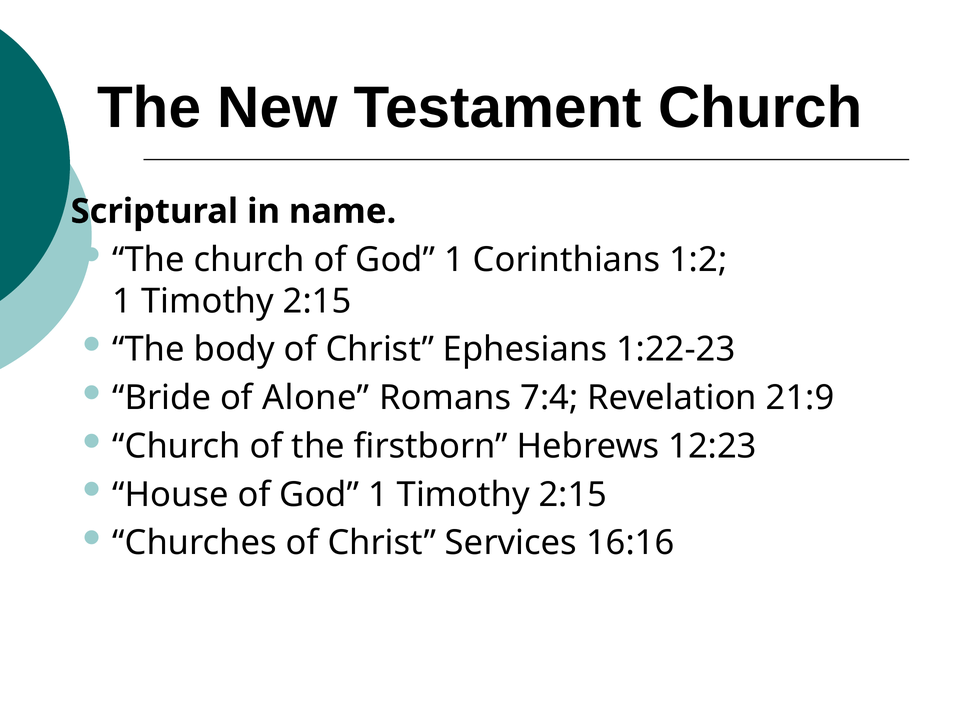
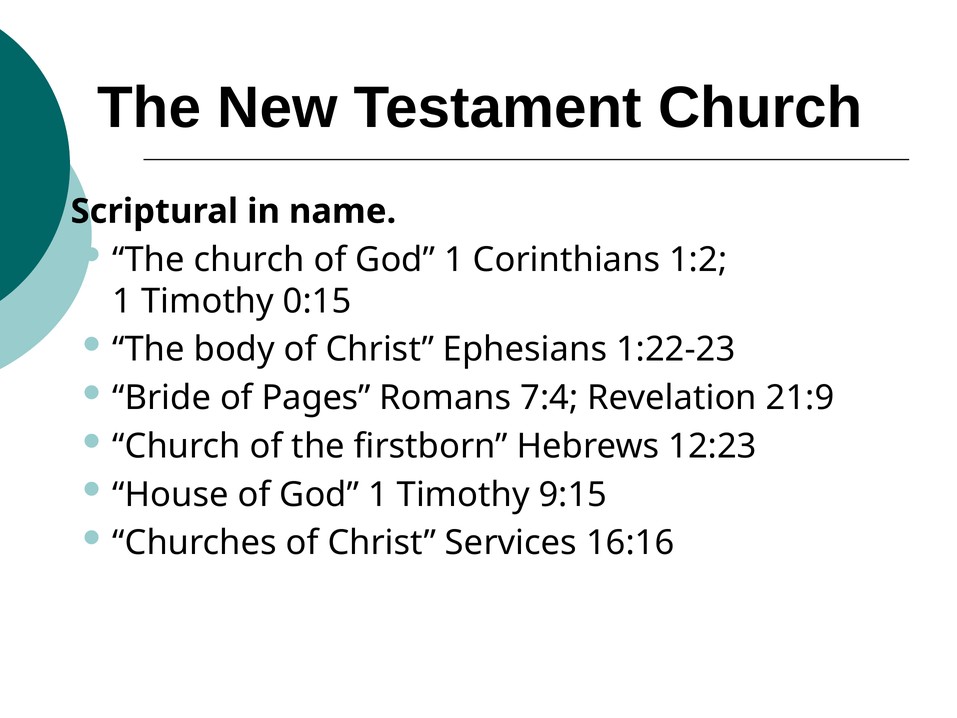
2:15: 2:15 -> 0:15 (317, 301)
Alone: Alone -> Pages (316, 398)
God 1 Timothy 2:15: 2:15 -> 9:15 (573, 494)
